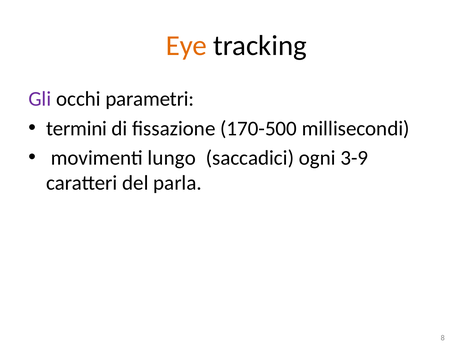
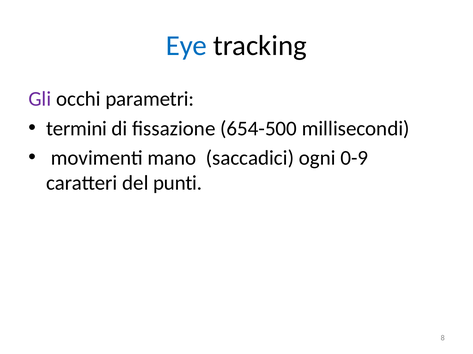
Eye colour: orange -> blue (186, 46)
170-500: 170-500 -> 654-500 (259, 129)
lungo: lungo -> mano (172, 158)
3-9: 3-9 -> 0-9 (354, 158)
parla: parla -> punti (178, 183)
